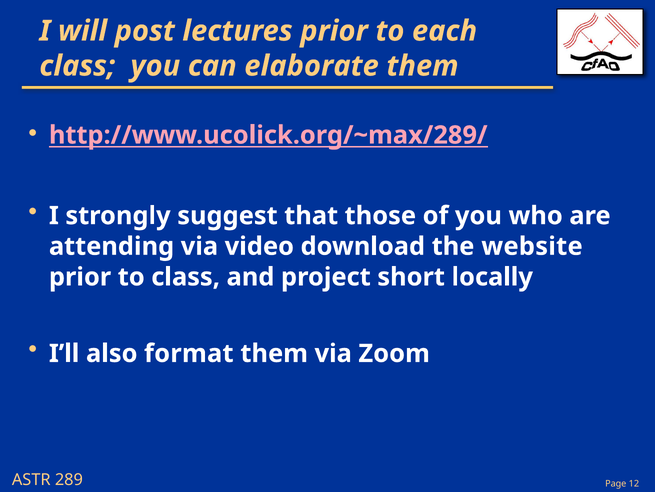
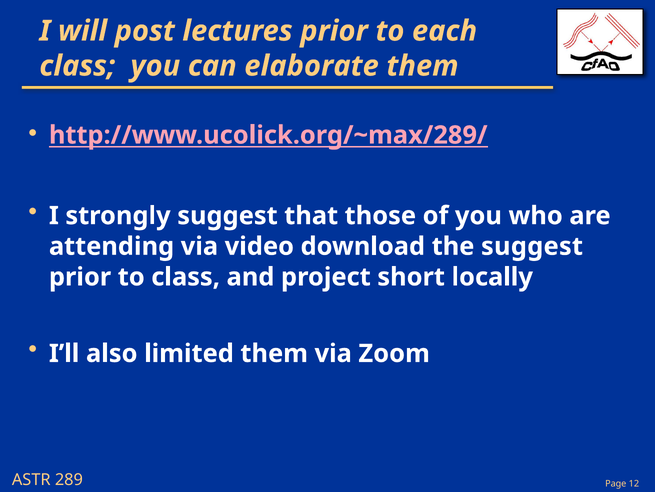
the website: website -> suggest (532, 246)
format: format -> limited (189, 353)
